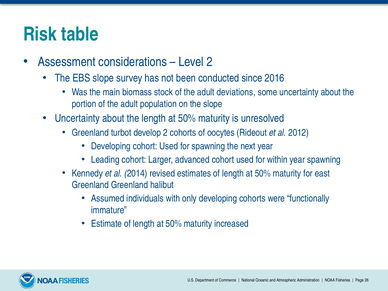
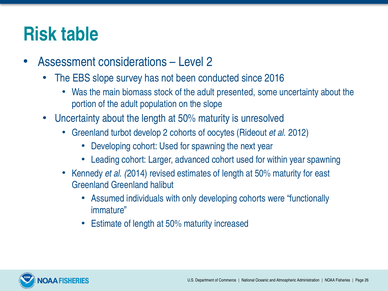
deviations: deviations -> presented (236, 92)
